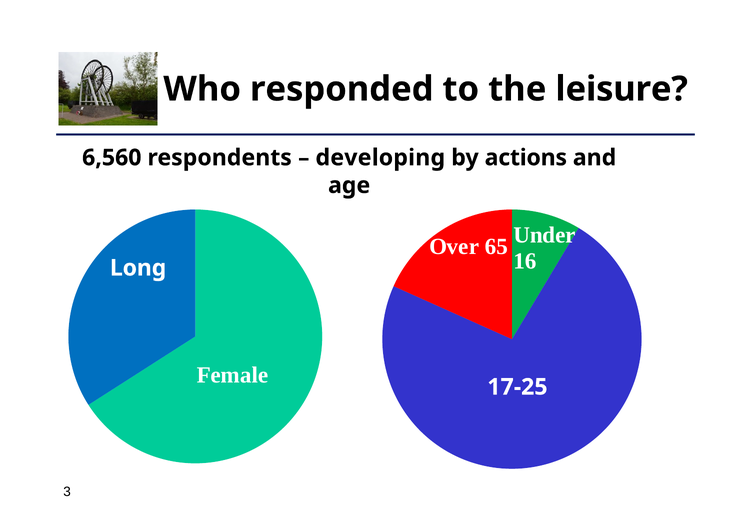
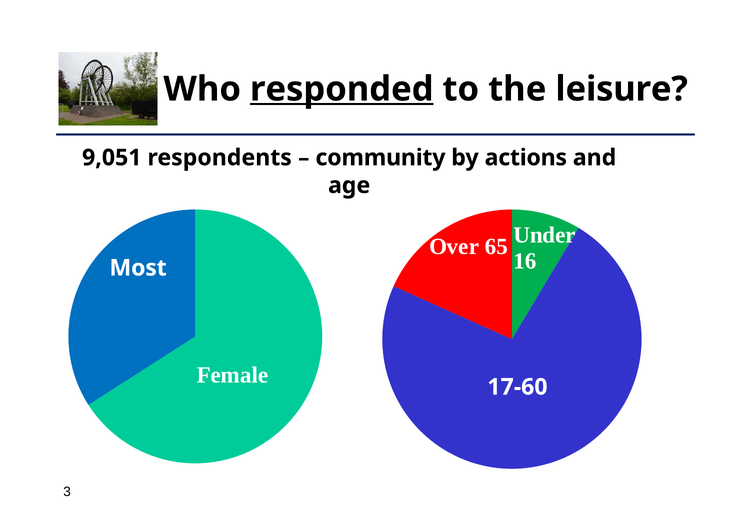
responded underline: none -> present (342, 89)
6,560: 6,560 -> 9,051 (112, 158)
developing: developing -> community (380, 158)
Long: Long -> Most (138, 268)
17-25: 17-25 -> 17-60 (517, 387)
